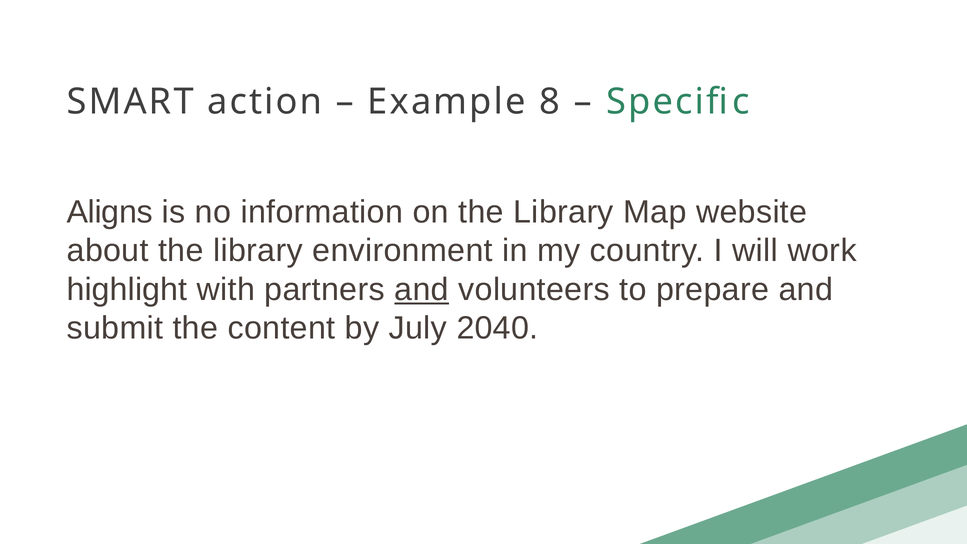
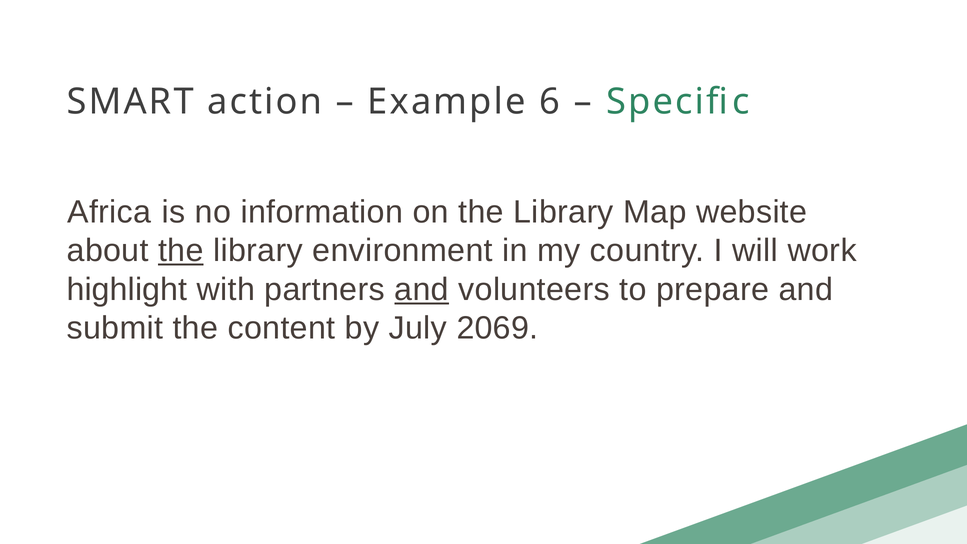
8: 8 -> 6 (550, 102)
Aligns: Aligns -> Africa (109, 212)
the underline: none -> present (181, 251)
2040: 2040 -> 2069 (497, 328)
